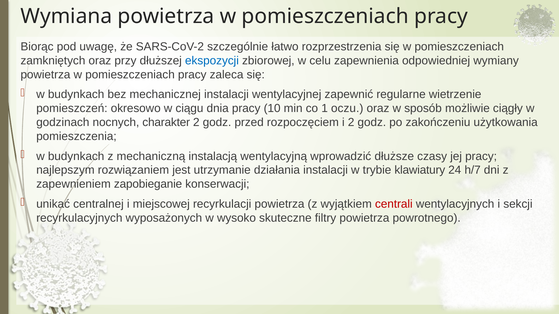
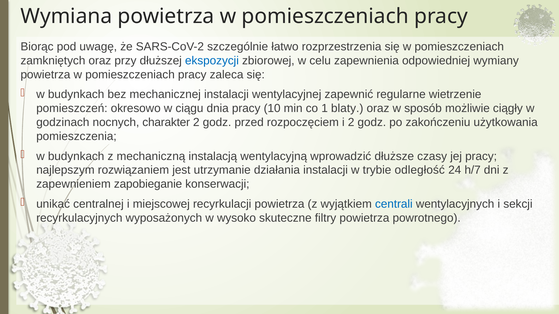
oczu: oczu -> blaty (347, 109)
klawiatury: klawiatury -> odległość (420, 170)
centrali colour: red -> blue (394, 204)
